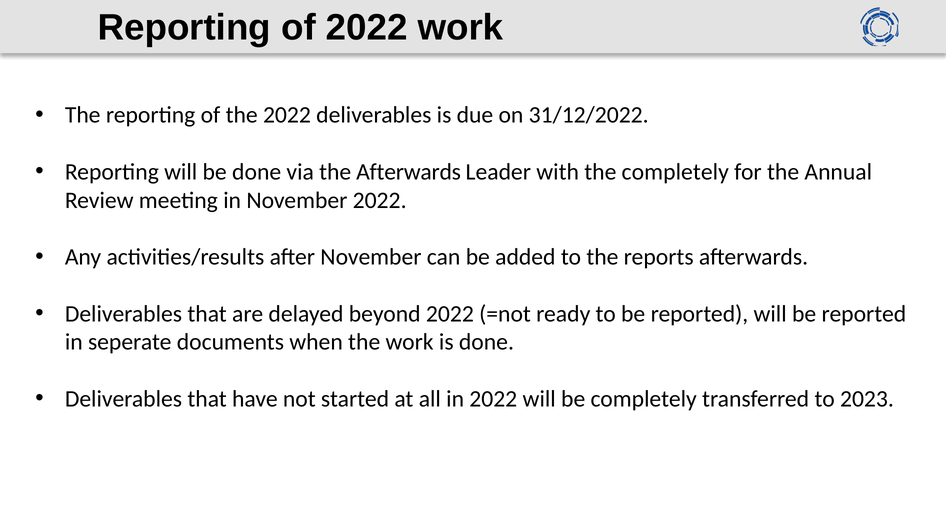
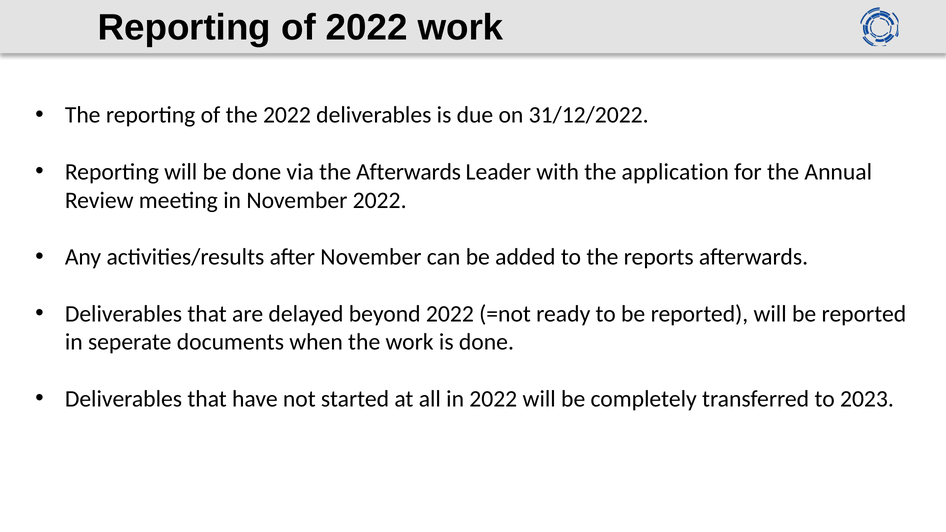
the completely: completely -> application (675, 172)
